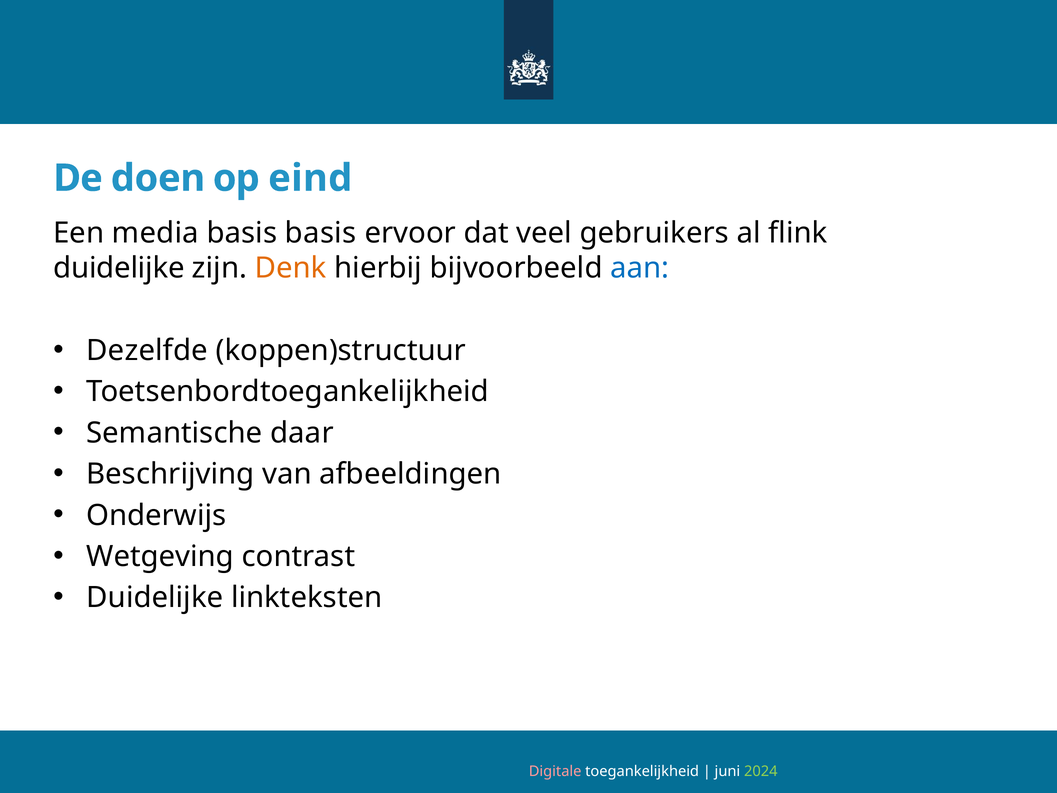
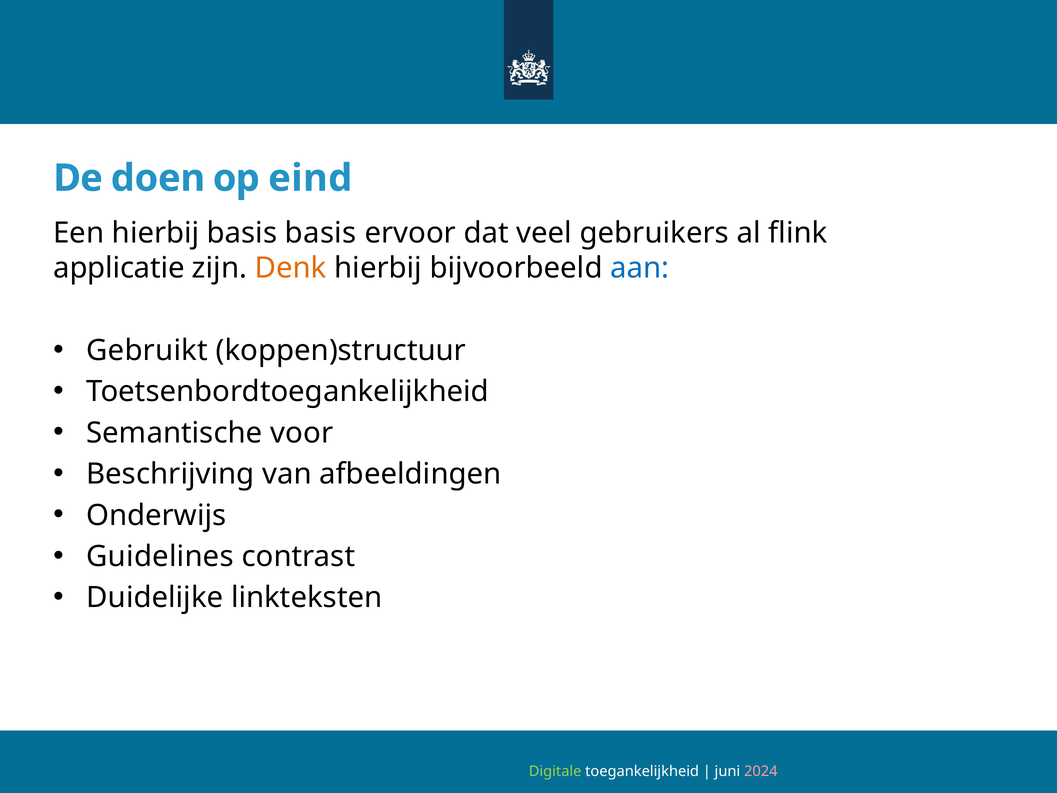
Een media: media -> hierbij (156, 233)
duidelijke: duidelijke -> applicatie (119, 268)
Dezelfde: Dezelfde -> Gebruikt (147, 351)
daar: daar -> voor (302, 433)
Wetgeving: Wetgeving -> Guidelines (160, 556)
Digitale colour: pink -> light green (555, 771)
2024 colour: light green -> pink (761, 771)
